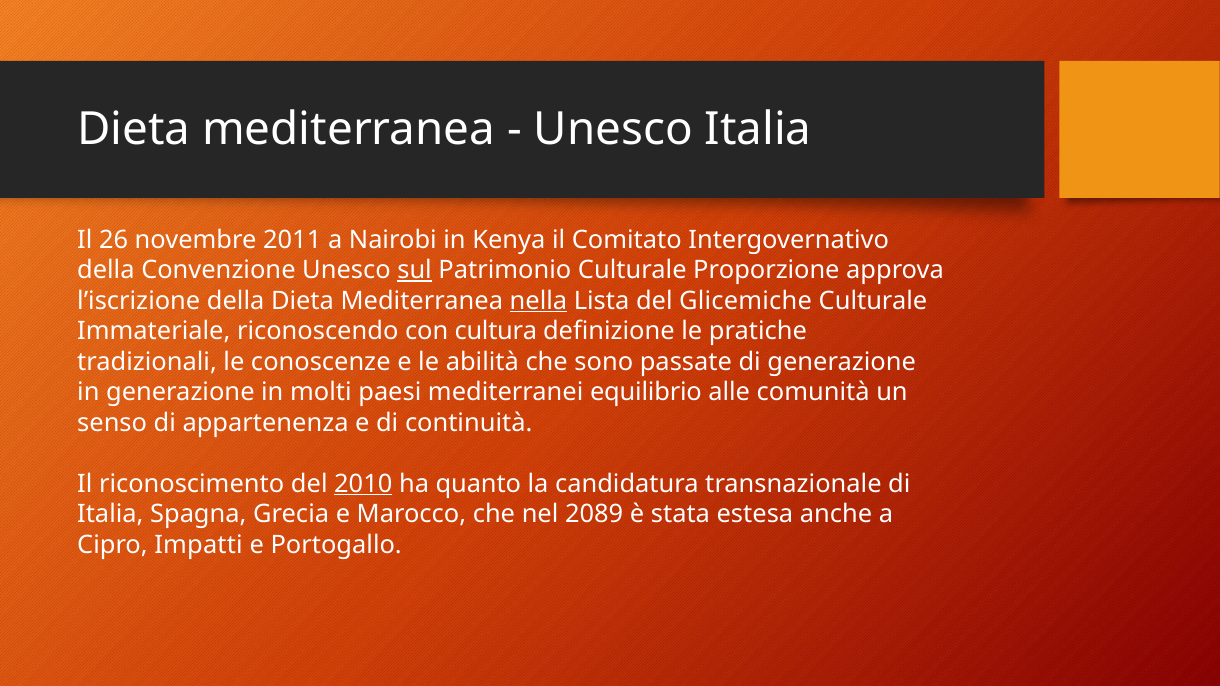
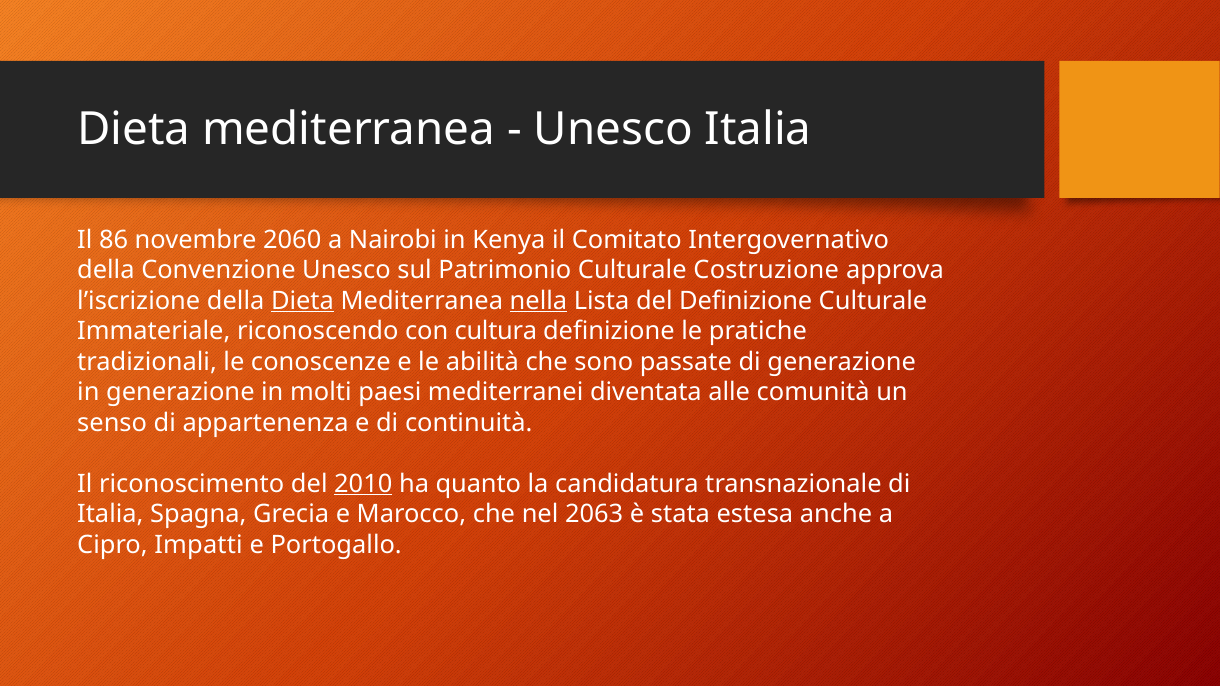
26: 26 -> 86 (114, 240)
2011: 2011 -> 2060 (292, 240)
sul underline: present -> none (415, 270)
Proporzione: Proporzione -> Costruzione (766, 270)
Dieta underline: none -> present (302, 301)
del Glicemiche: Glicemiche -> Definizione (746, 301)
equilibrio: equilibrio -> diventata (646, 392)
2089: 2089 -> 2063 (594, 514)
